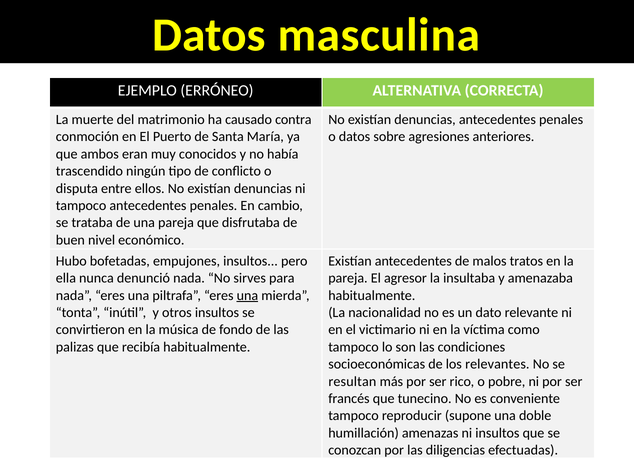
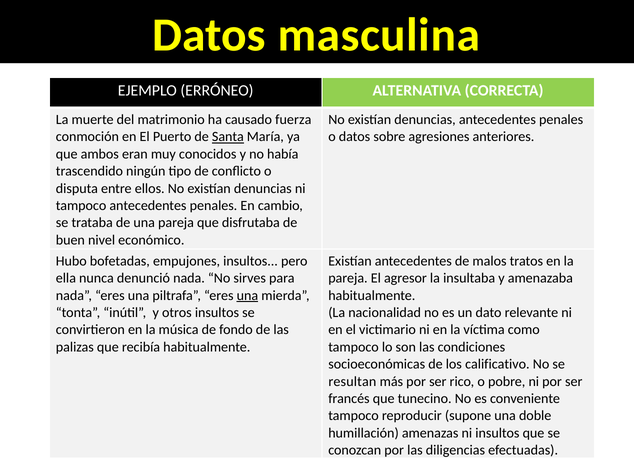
contra: contra -> fuerza (293, 120)
Santa underline: none -> present (228, 137)
relevantes: relevantes -> calificativo (497, 365)
